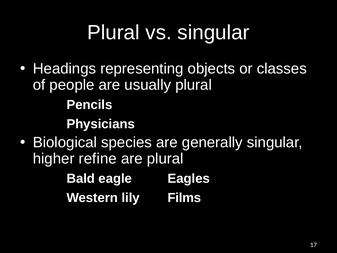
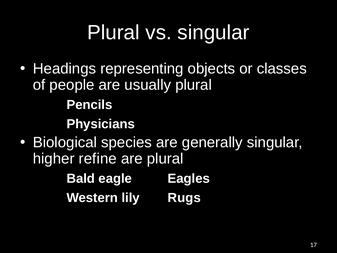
Films: Films -> Rugs (184, 198)
